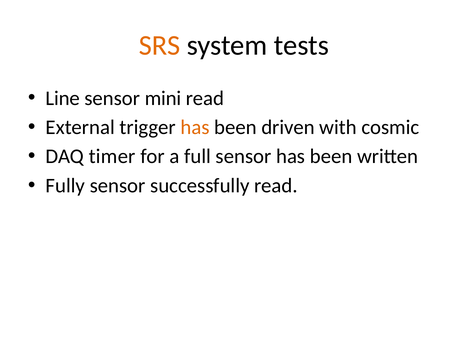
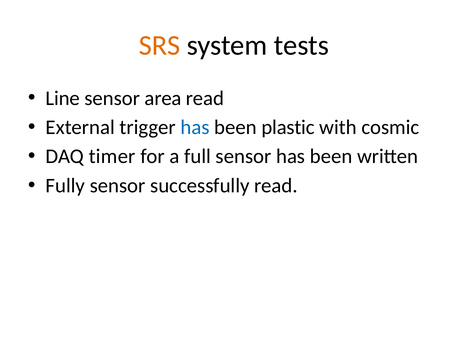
mini: mini -> area (163, 98)
has colour: orange -> blue (195, 127)
driven: driven -> plastic (288, 127)
